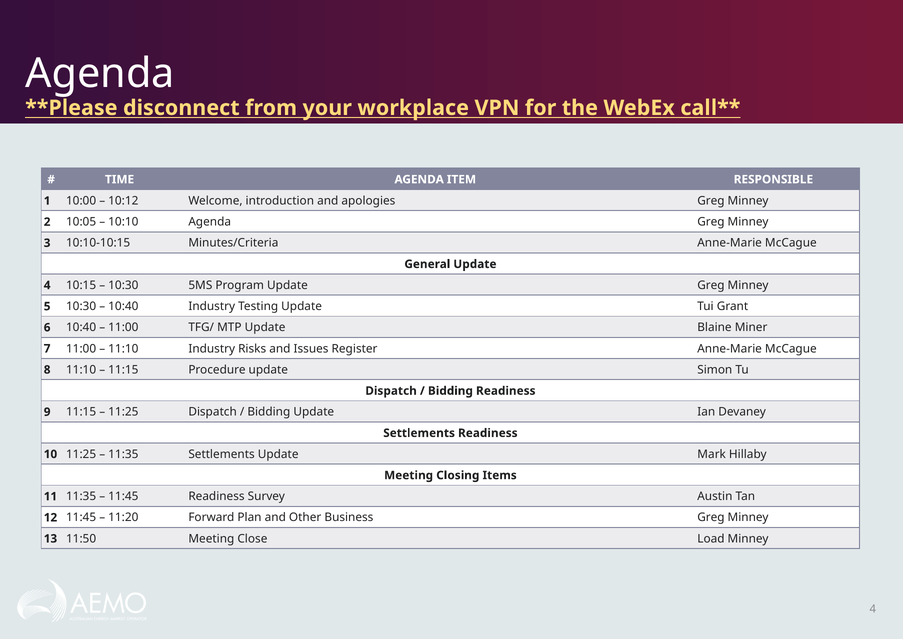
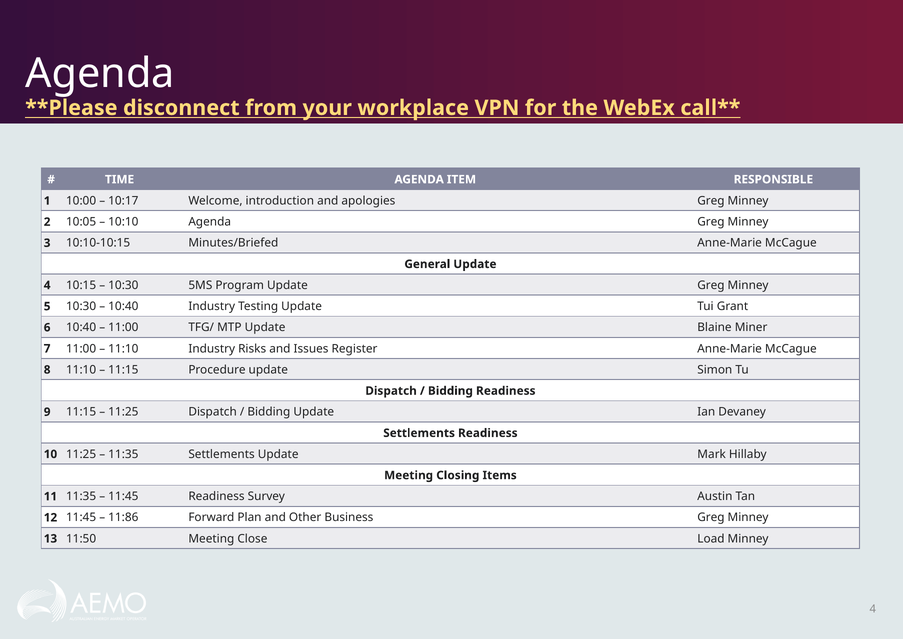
10:12: 10:12 -> 10:17 (123, 201)
Minutes/Criteria: Minutes/Criteria -> Minutes/Briefed (233, 243)
11:20: 11:20 -> 11:86 (123, 517)
